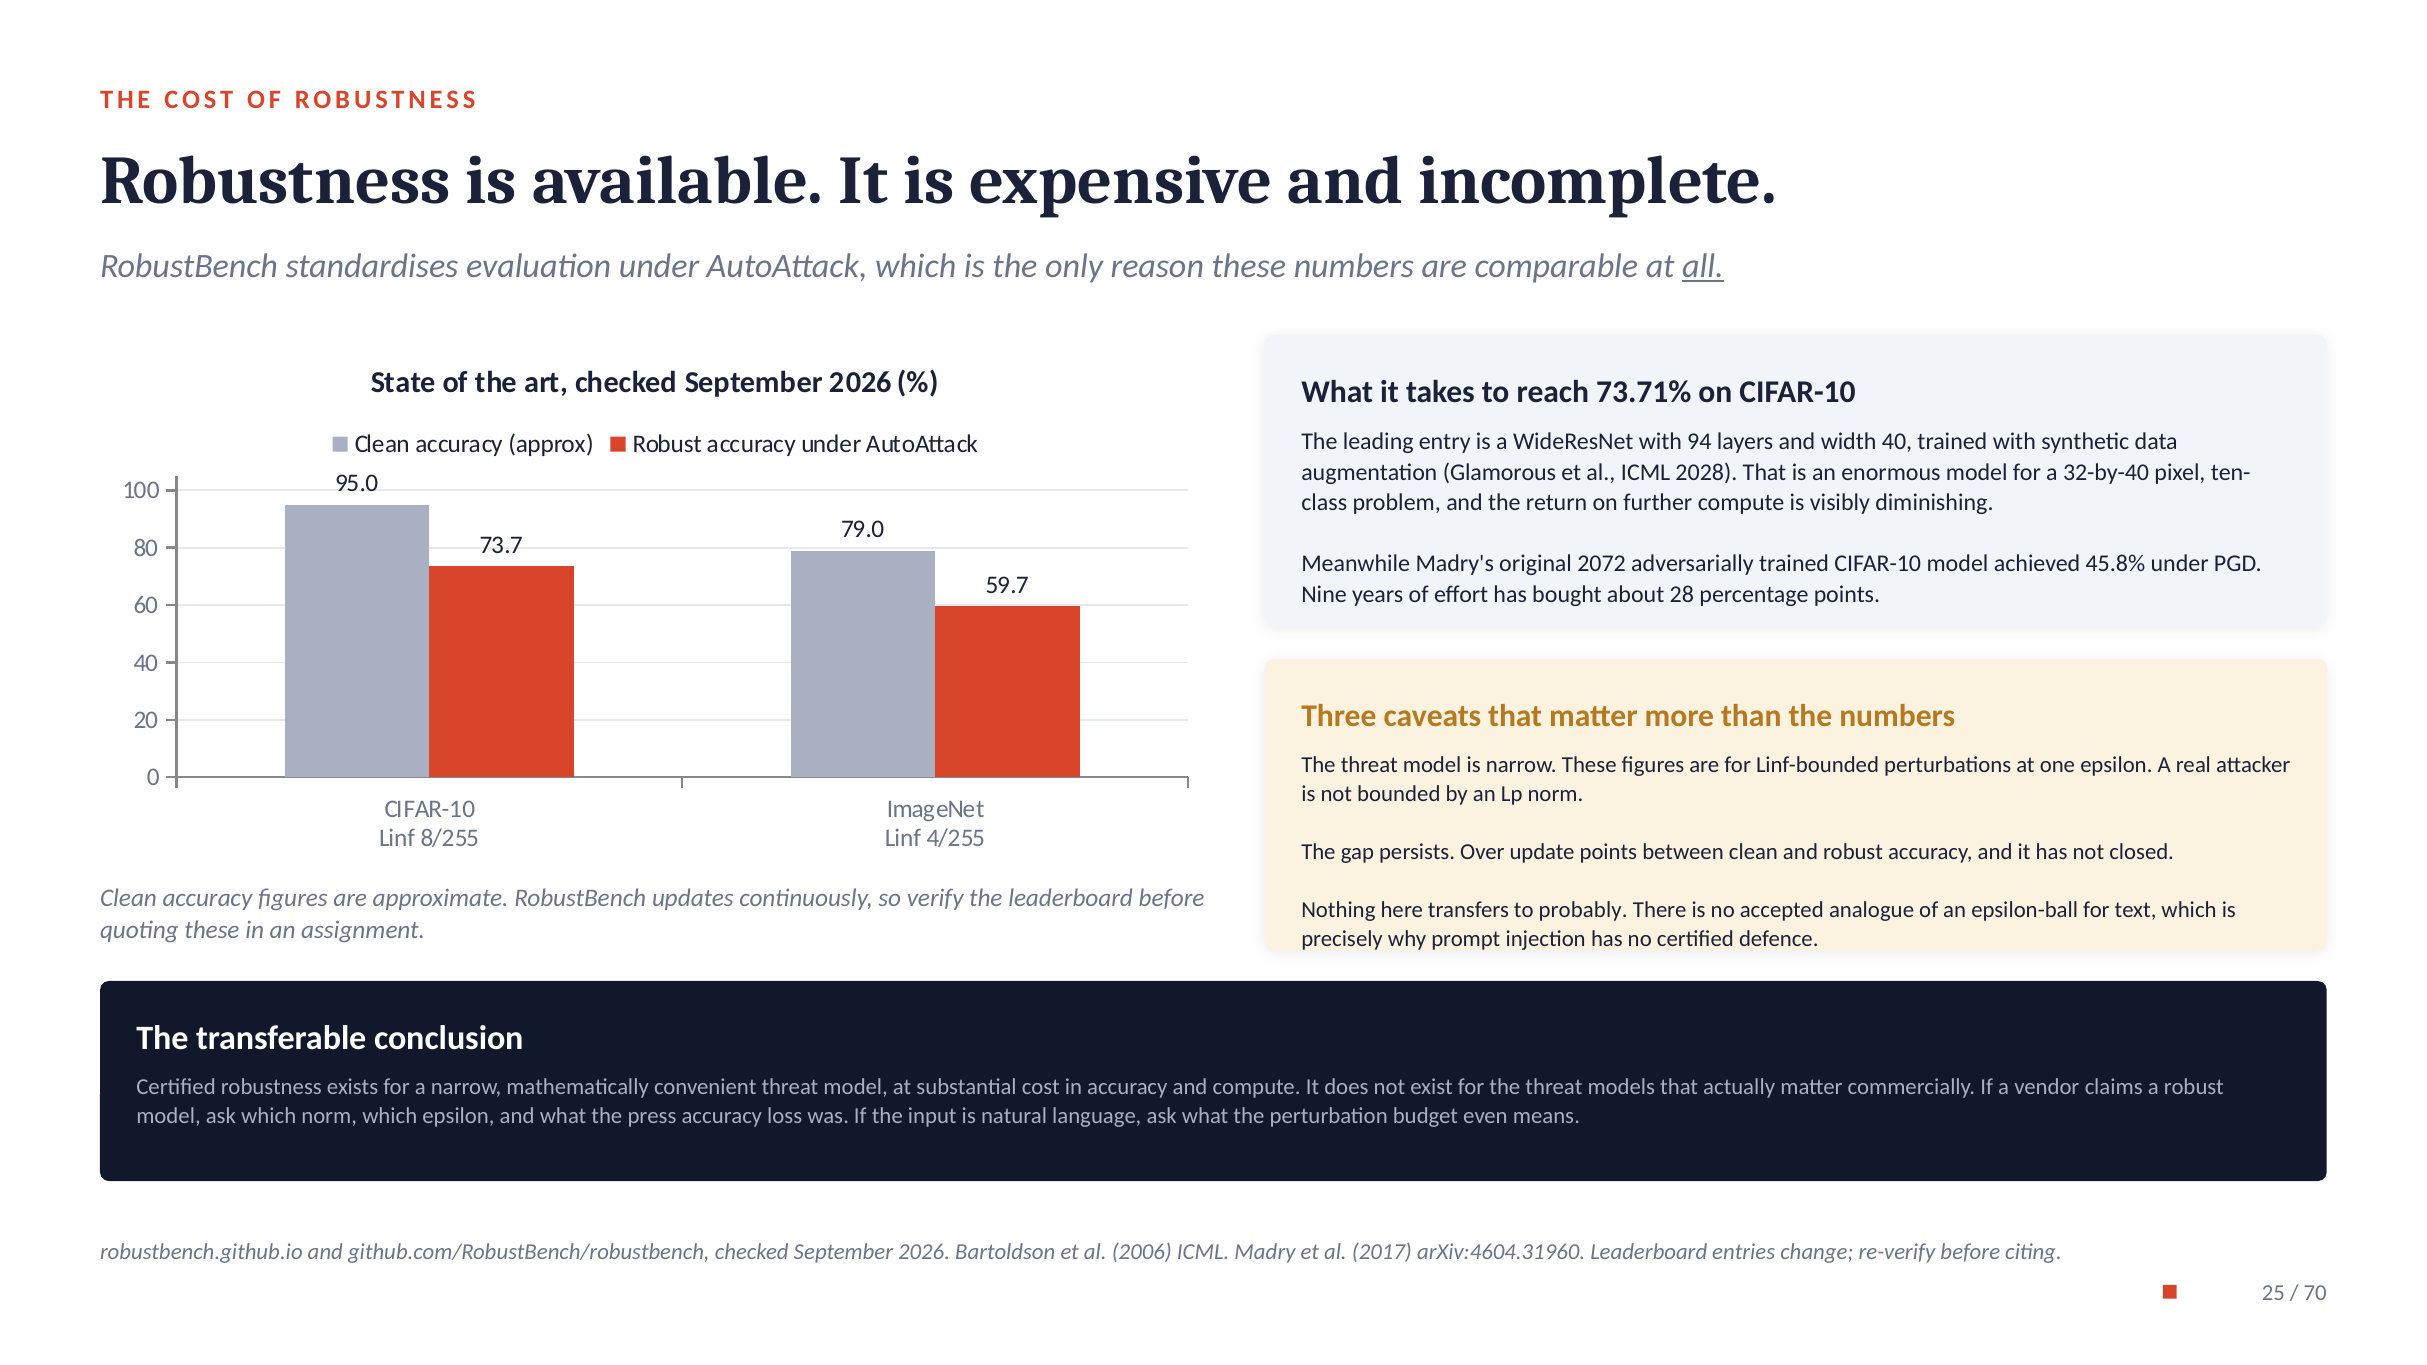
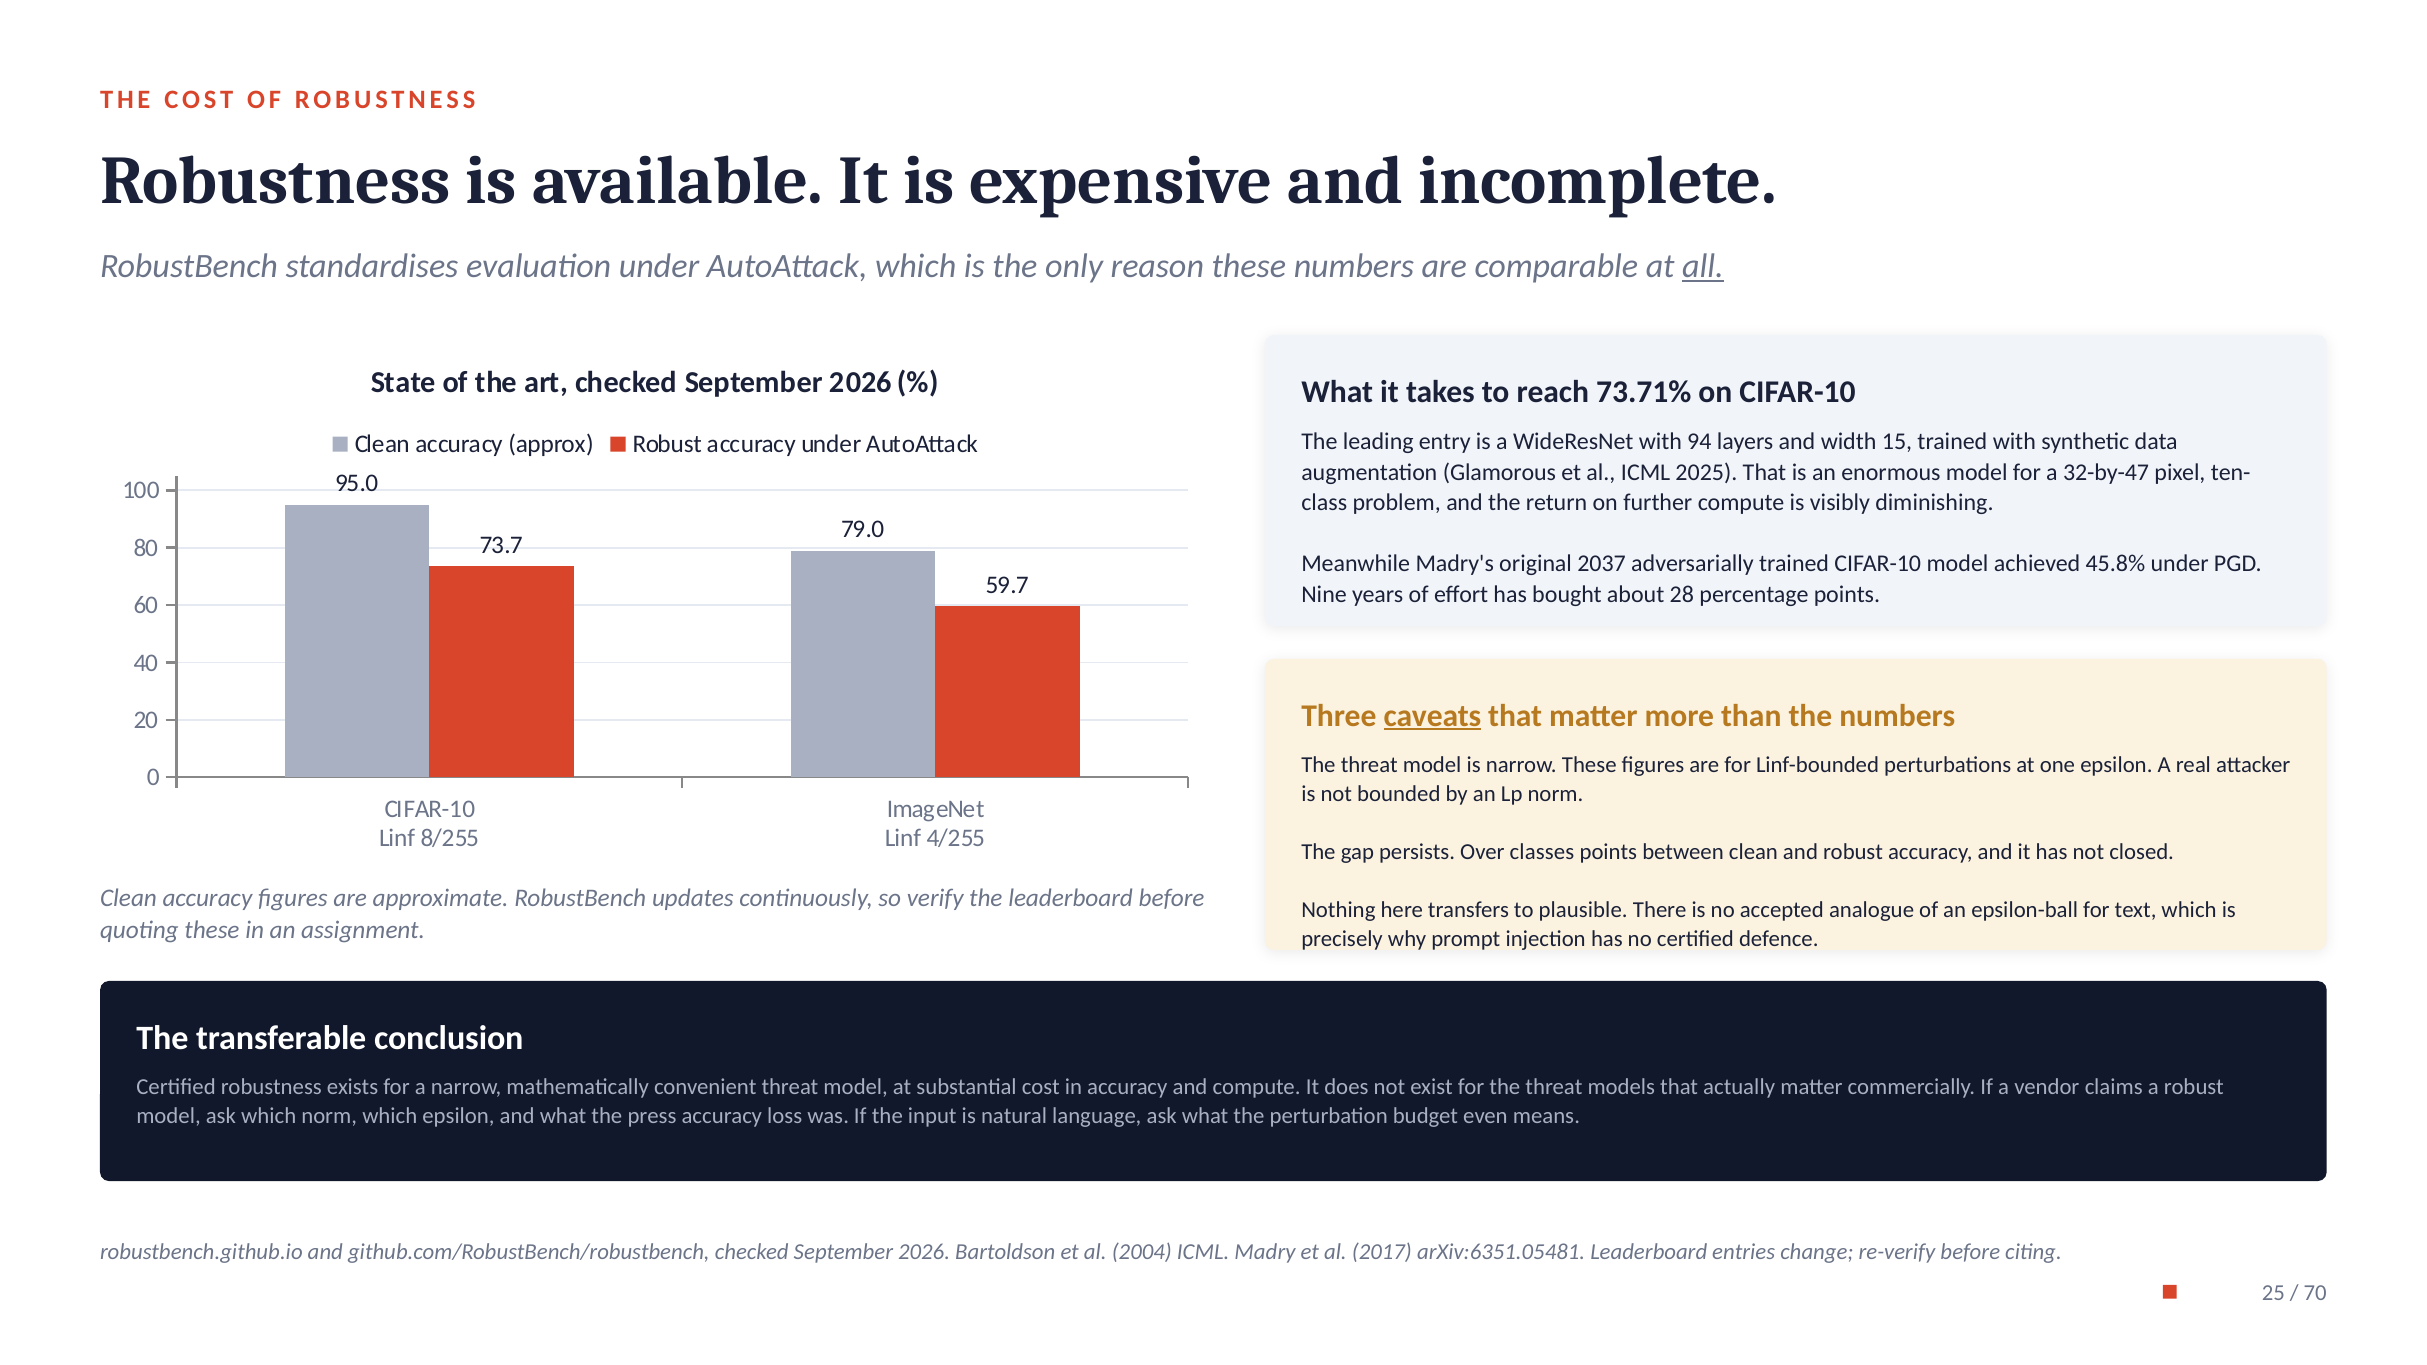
width 40: 40 -> 15 (1897, 442)
2028: 2028 -> 2025 (1707, 472)
32-by-40: 32-by-40 -> 32-by-47 (2106, 472)
2072: 2072 -> 2037 (1602, 564)
caveats underline: none -> present (1432, 716)
update: update -> classes (1542, 852)
probably: probably -> plausible (1583, 910)
2006: 2006 -> 2004 (1142, 1252)
arXiv:4604.31960: arXiv:4604.31960 -> arXiv:6351.05481 (1501, 1252)
